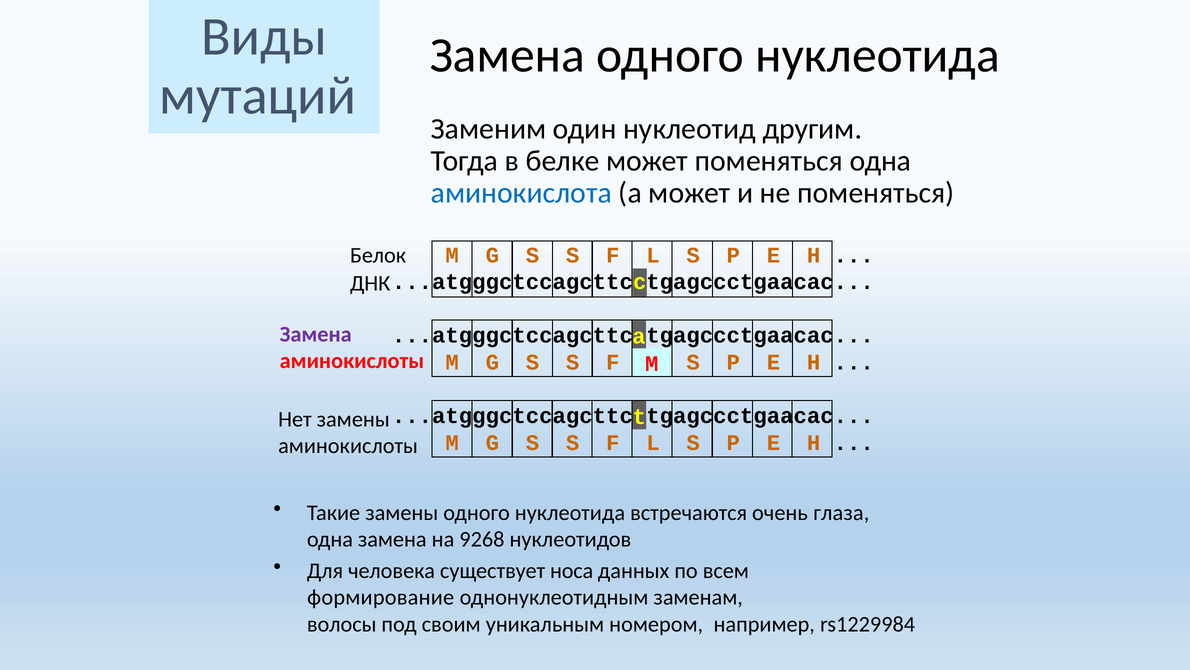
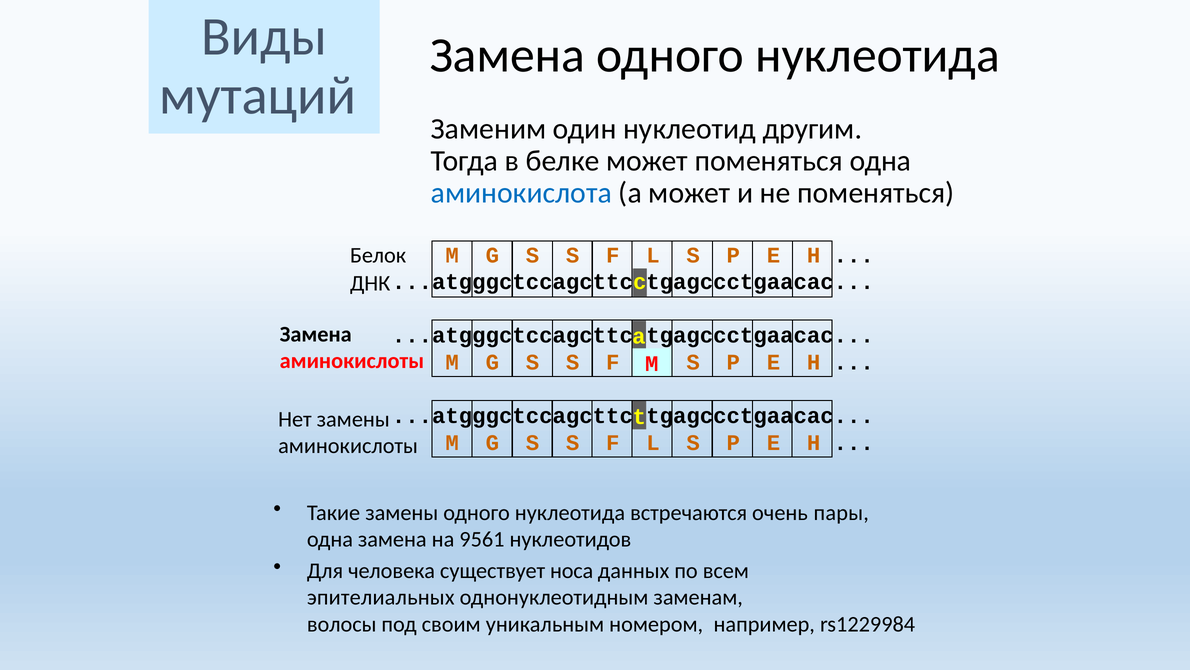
Замена colour: purple -> black (316, 334)
глаза: глаза -> пары (841, 512)
9268: 9268 -> 9561 (482, 539)
формирование: формирование -> эпителиальных (381, 597)
